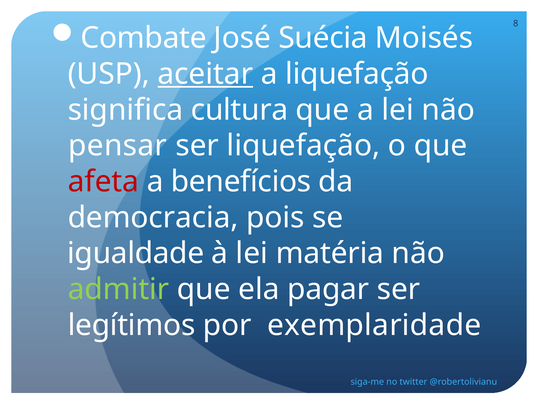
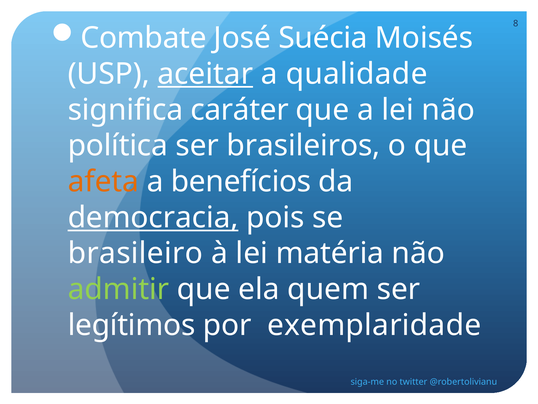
a liquefação: liquefação -> qualidade (357, 74)
cultura: cultura -> caráter (240, 110)
pensar: pensar -> política (118, 146)
ser liquefação: liquefação -> brasileiros (303, 146)
afeta colour: red -> orange (103, 181)
democracia underline: none -> present (153, 217)
igualdade: igualdade -> brasileiro (135, 253)
pagar: pagar -> quem (328, 289)
